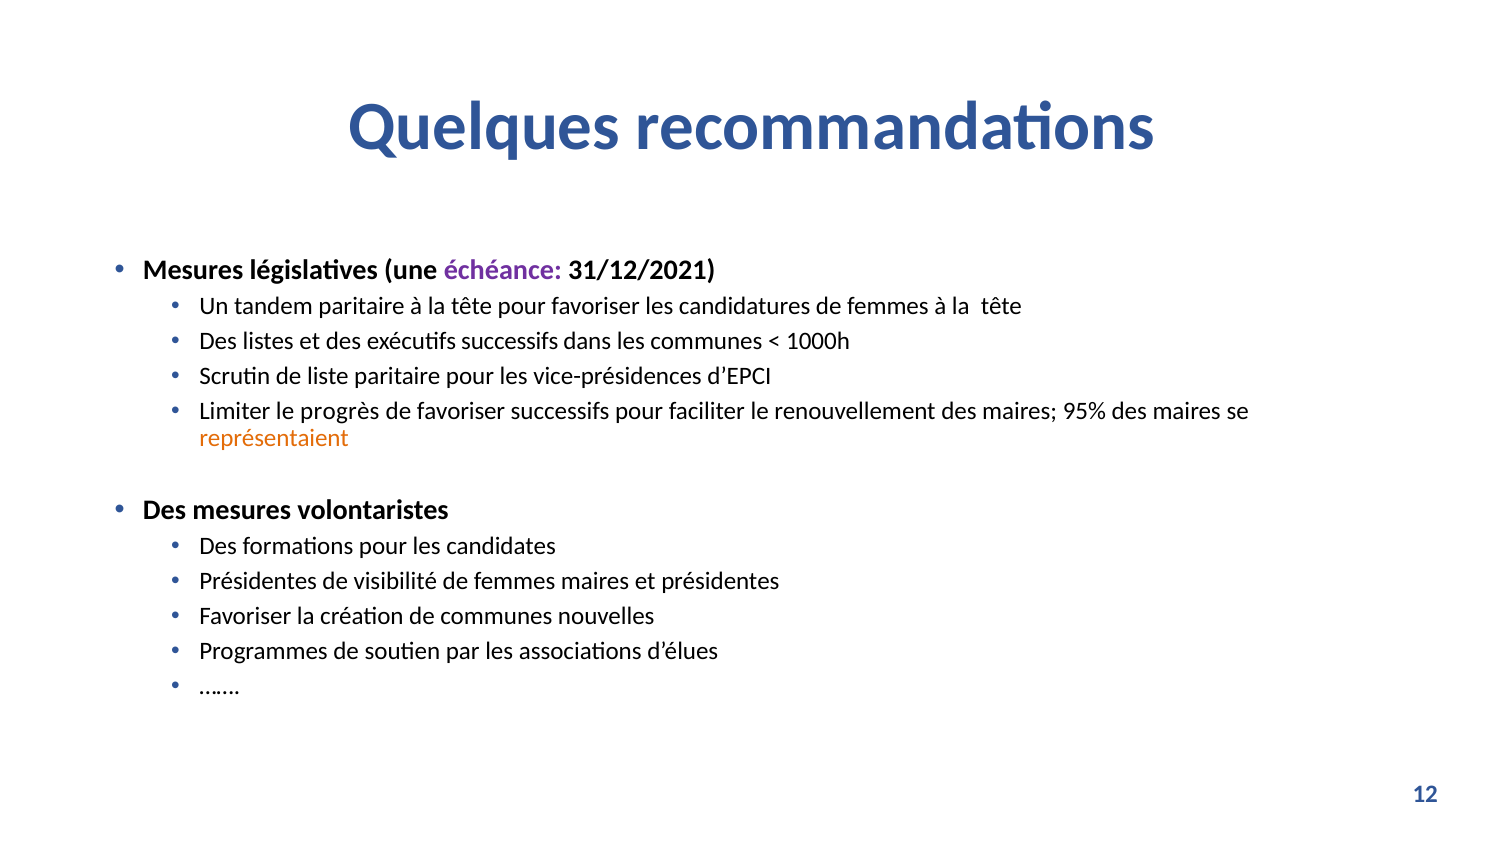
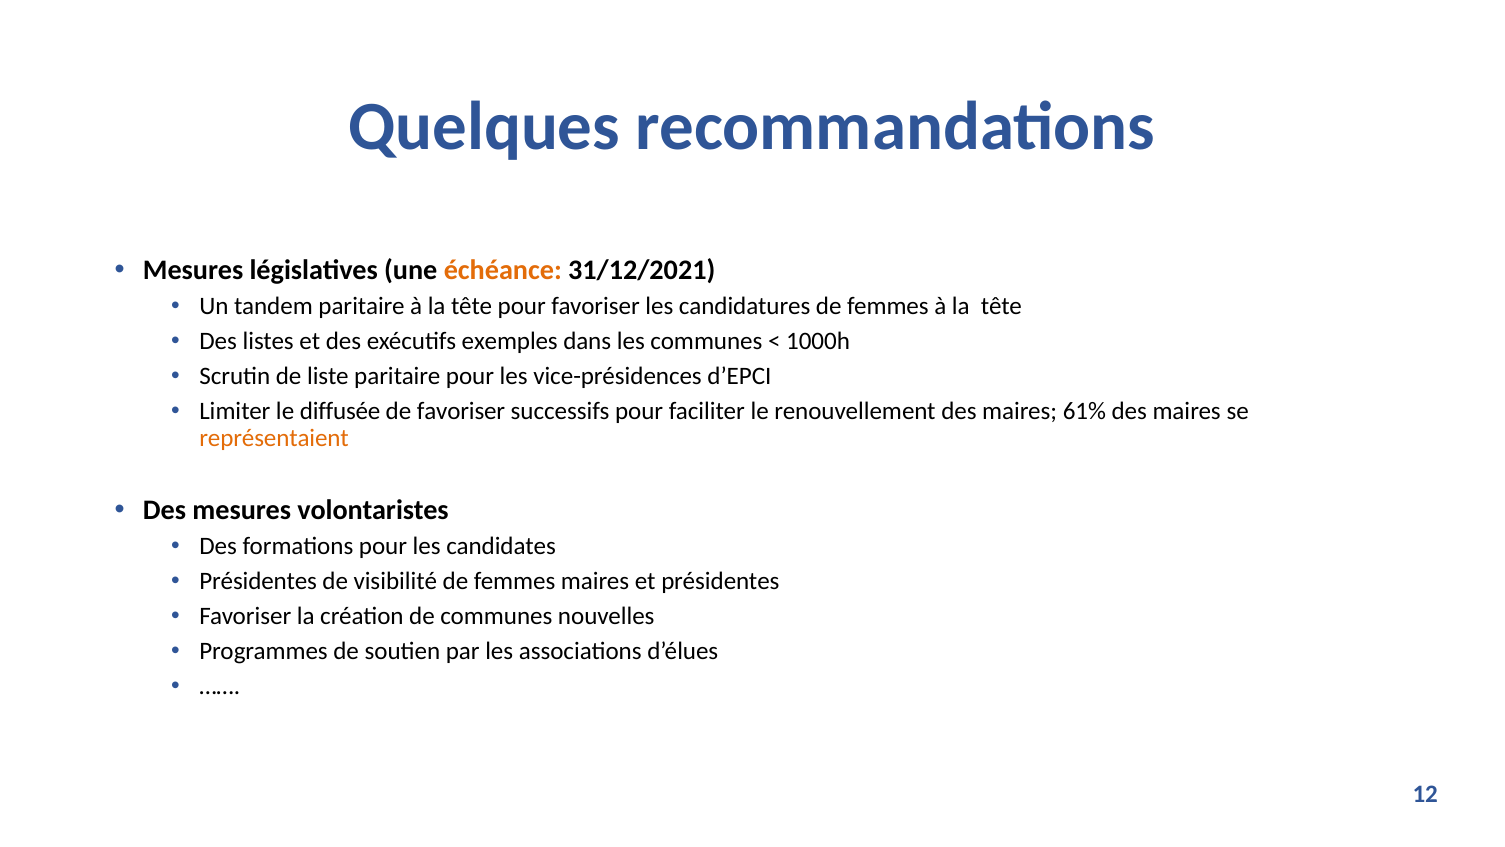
échéance colour: purple -> orange (503, 270)
exécutifs successifs: successifs -> exemples (510, 341)
progrès: progrès -> diffusée (340, 411)
95%: 95% -> 61% (1084, 411)
